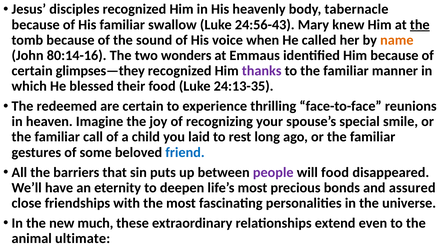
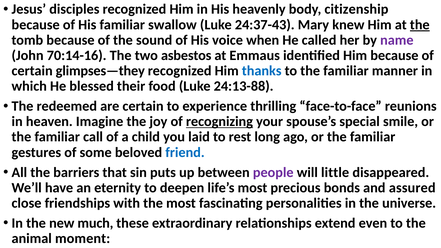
tabernacle: tabernacle -> citizenship (356, 9)
24:56-43: 24:56-43 -> 24:37-43 (265, 25)
name colour: orange -> purple (397, 40)
80:14-16: 80:14-16 -> 70:14-16 (77, 55)
wonders: wonders -> asbestos (186, 55)
thanks colour: purple -> blue (262, 71)
24:13-35: 24:13-35 -> 24:13-88 (244, 86)
recognizing underline: none -> present (219, 122)
will food: food -> little (335, 172)
ultimate: ultimate -> moment (83, 239)
